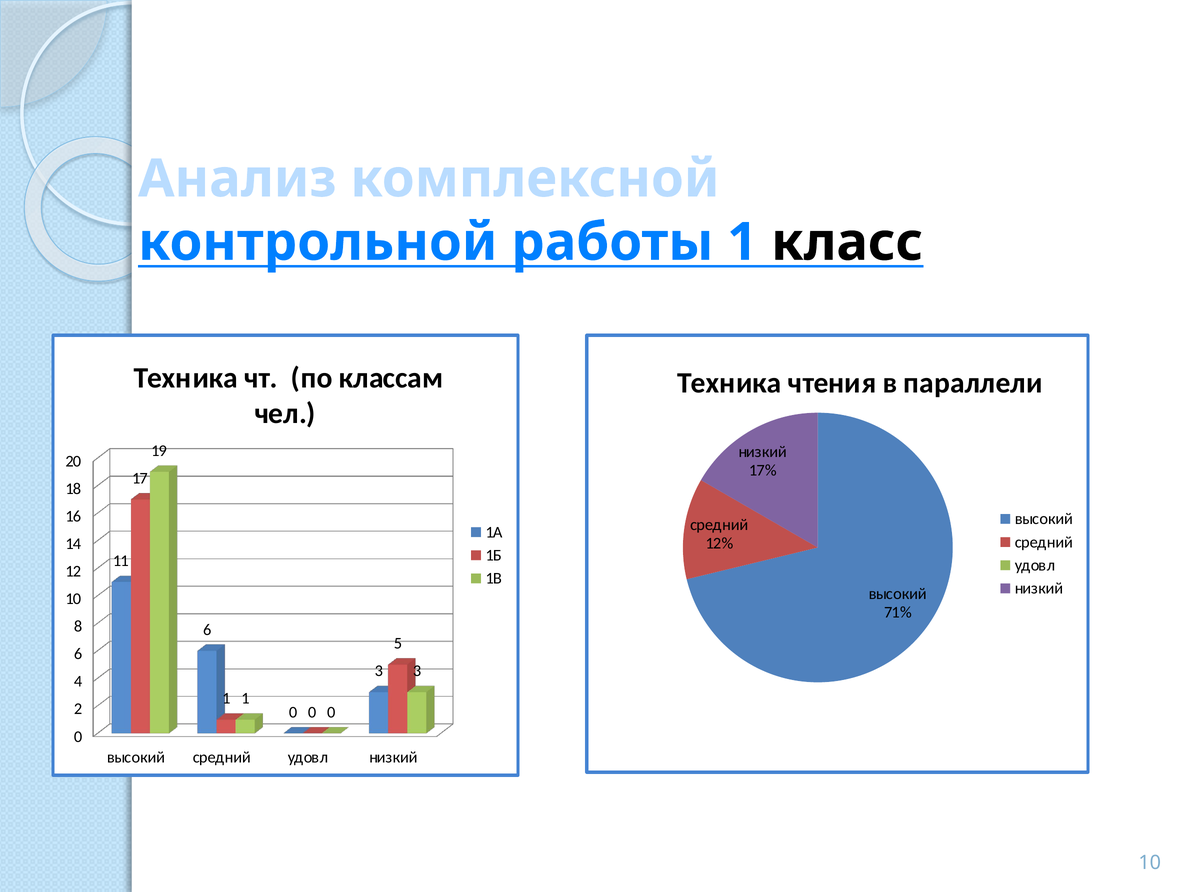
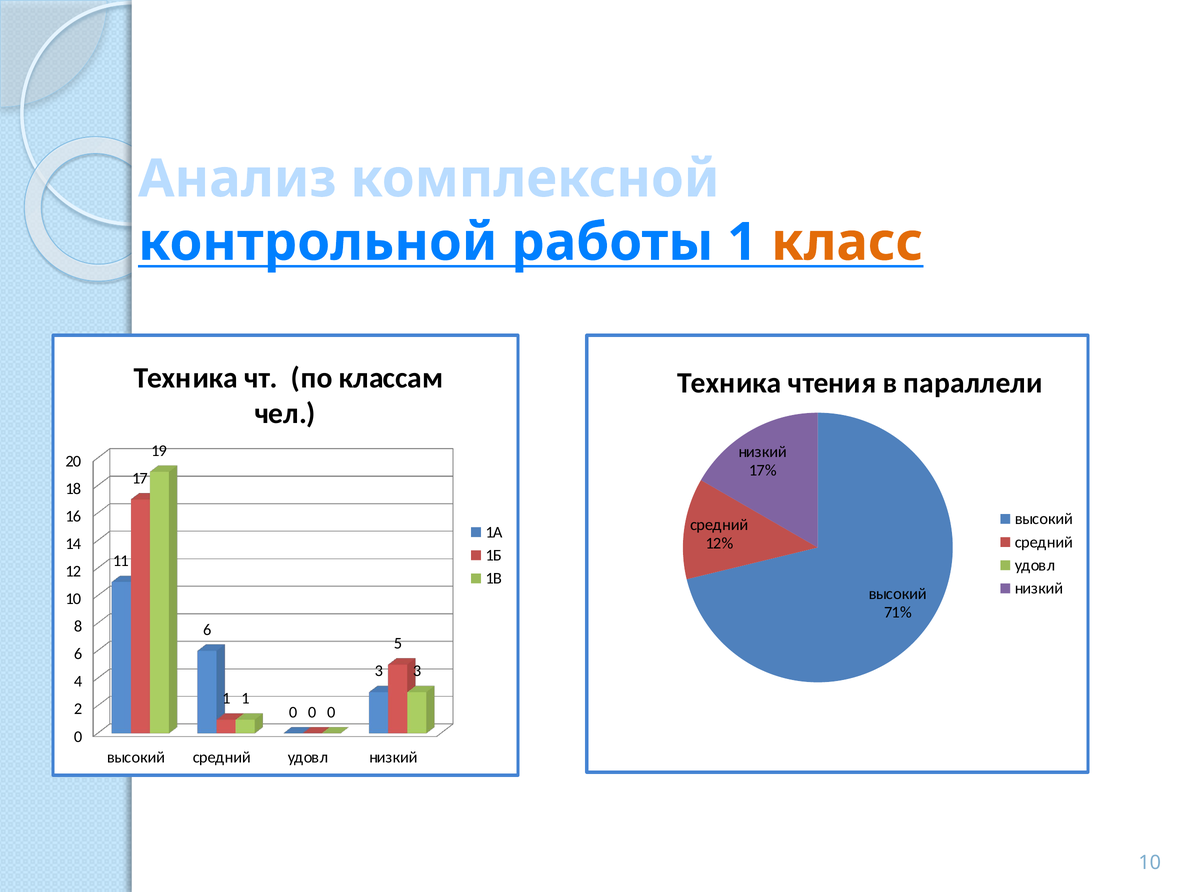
класс colour: black -> orange (847, 242)
